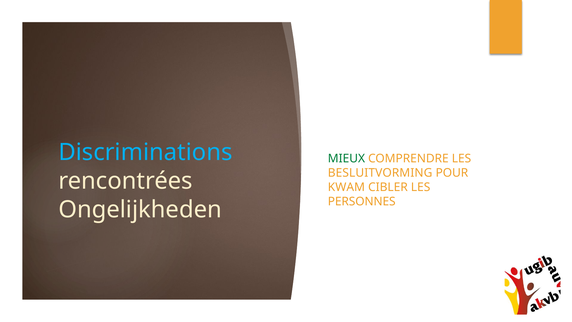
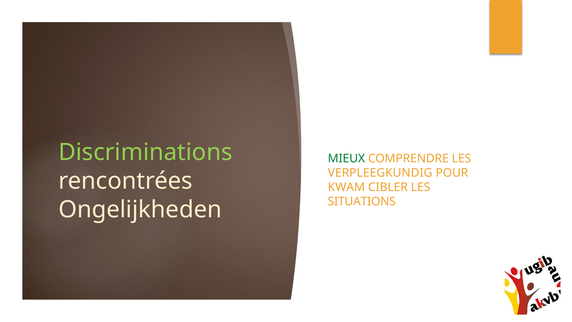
Discriminations colour: light blue -> light green (145, 152)
BESLUITVORMING: BESLUITVORMING -> VERPLEEGKUNDIG (380, 173)
PERSONNES: PERSONNES -> SITUATIONS (362, 201)
